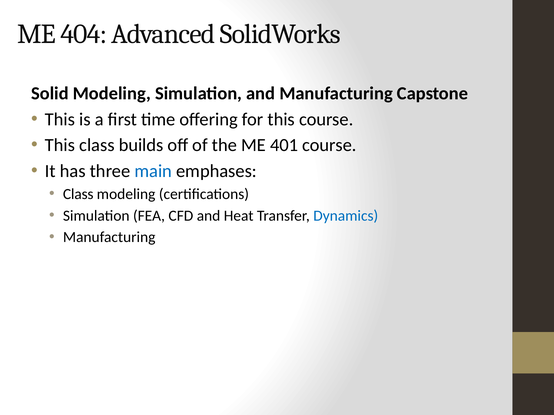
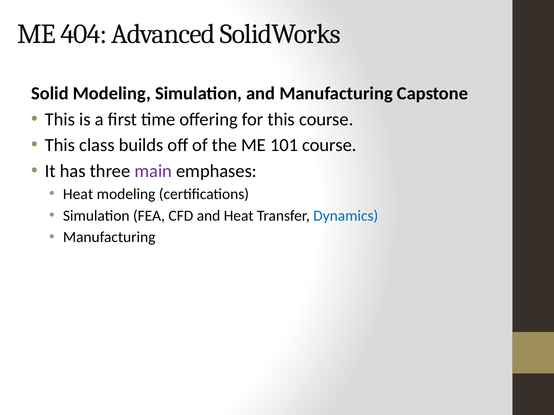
401: 401 -> 101 (284, 145)
main colour: blue -> purple (153, 171)
Class: Class -> Heat (78, 194)
